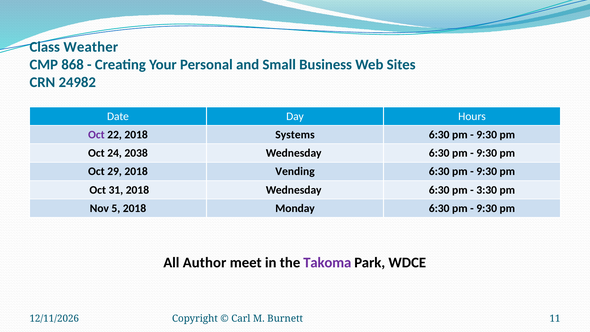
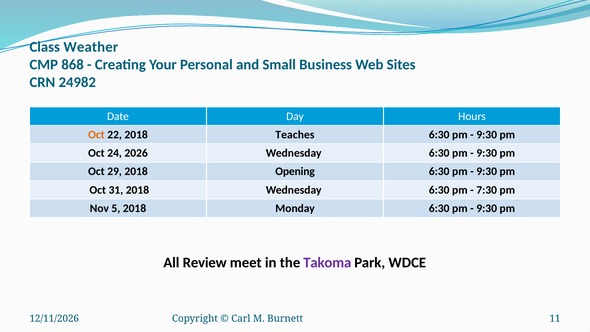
Oct colour: purple -> orange (96, 135)
Systems: Systems -> Teaches (295, 135)
2038: 2038 -> 2026 (136, 153)
Vending: Vending -> Opening (295, 171)
3:30: 3:30 -> 7:30 (487, 190)
Author: Author -> Review (205, 263)
